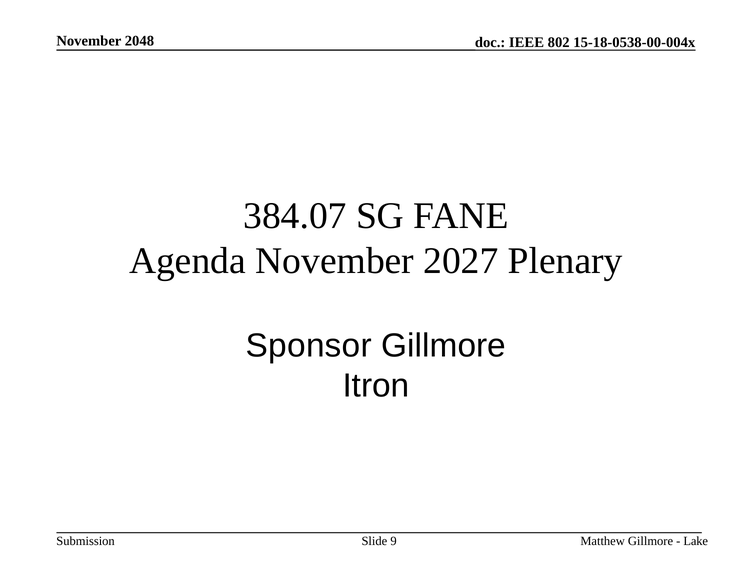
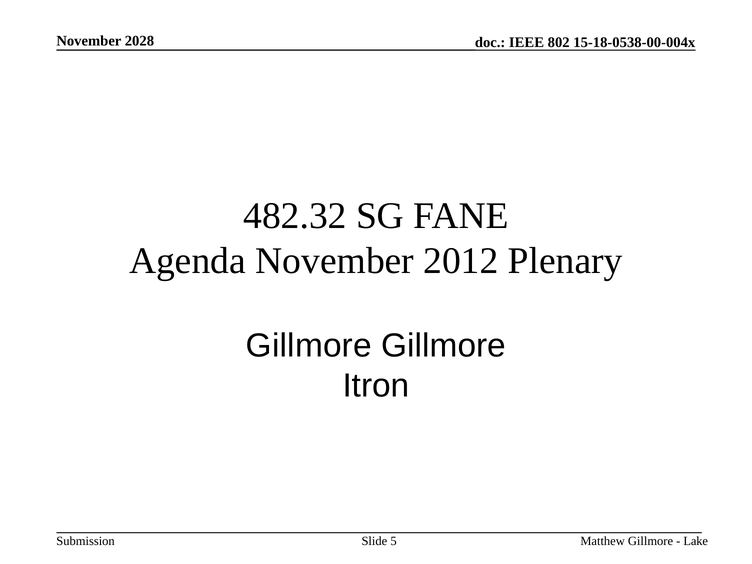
2048: 2048 -> 2028 (139, 41)
384.07: 384.07 -> 482.32 (295, 216)
2027: 2027 -> 2012 (461, 261)
Sponsor: Sponsor -> Gillmore (309, 346)
9: 9 -> 5 (394, 541)
